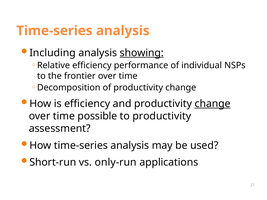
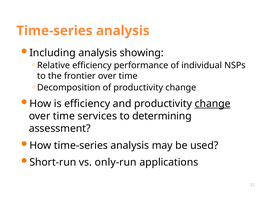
showing underline: present -> none (142, 53)
possible: possible -> services (97, 116)
to productivity: productivity -> determining (162, 116)
